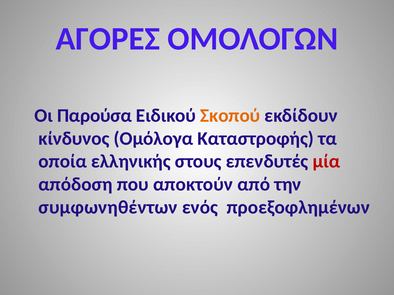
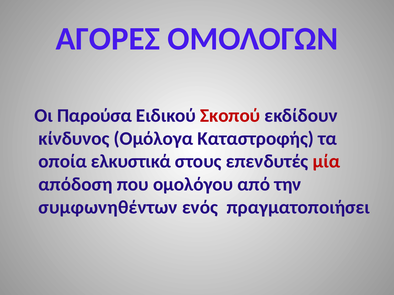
Σκοπού colour: orange -> red (230, 116)
ελληνικής: ελληνικής -> ελκυστικά (131, 162)
αποκτούν: αποκτούν -> ομολόγου (193, 185)
προεξοφλημένων: προεξοφλημένων -> πραγματοποιήσει (298, 208)
